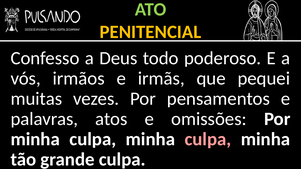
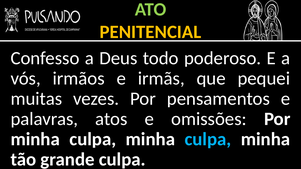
culpa colour: pink -> light blue (208, 139)
